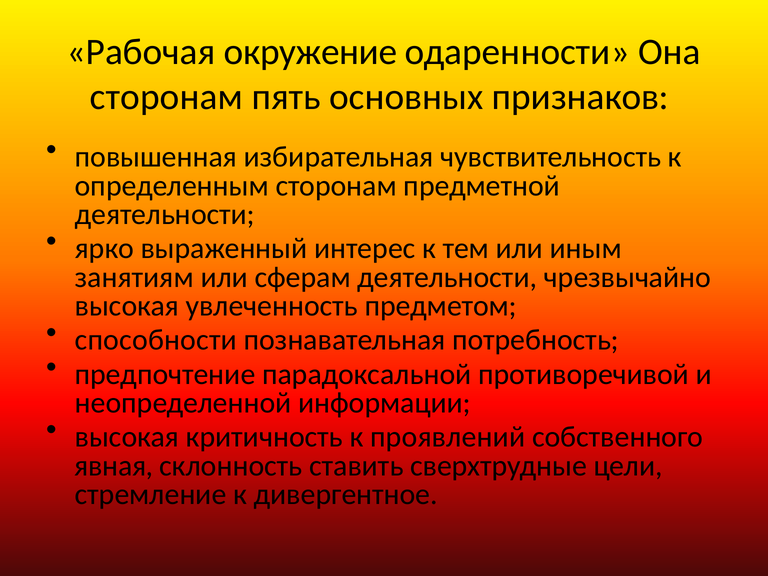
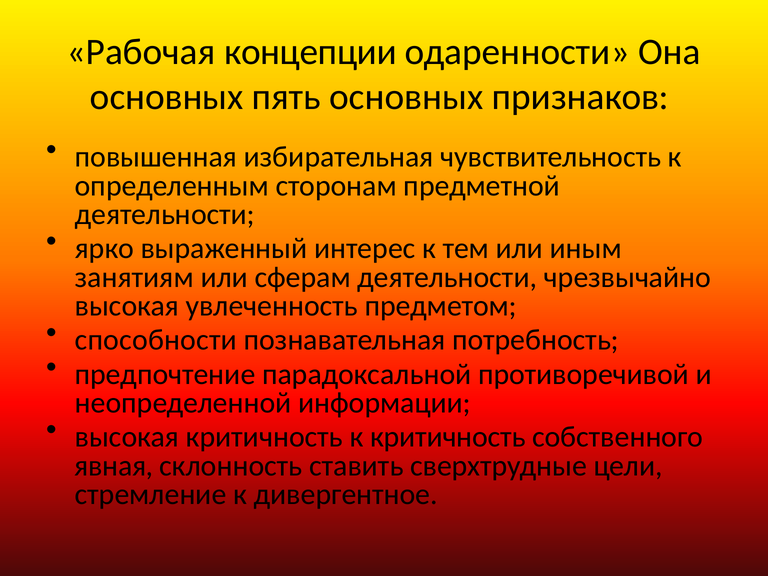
окружение: окружение -> концепции (310, 52)
сторонам: сторонам -> основных (167, 97)
к проявлений: проявлений -> критичность (448, 437)
